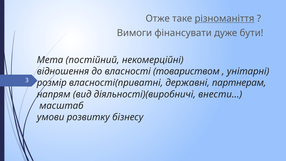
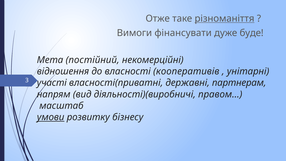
бути: бути -> буде (252, 33)
товариством: товариством -> кооперативів (186, 71)
розмір: розмір -> участі (52, 83)
внести…: внести… -> правом… (220, 94)
умови underline: none -> present (51, 117)
